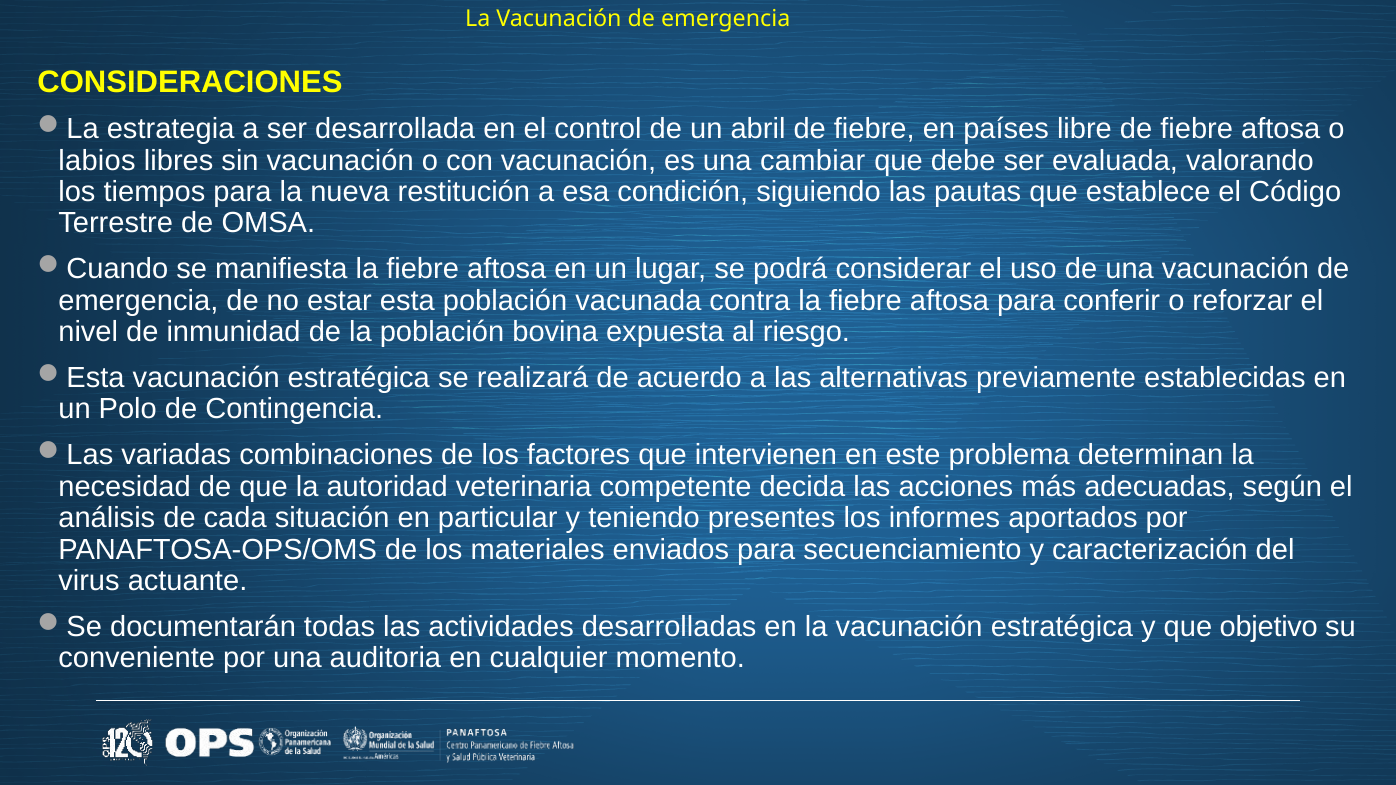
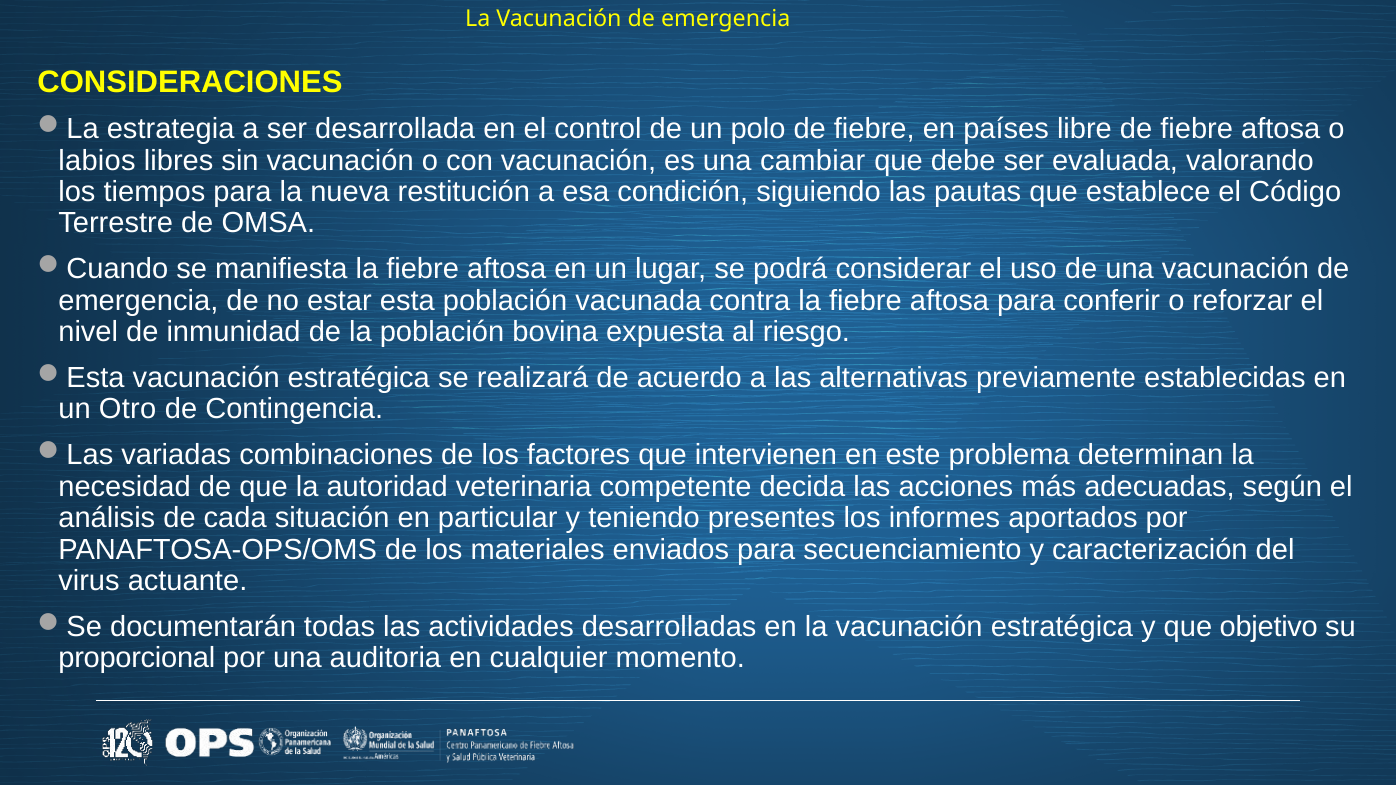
abril: abril -> polo (758, 129)
Polo: Polo -> Otro (128, 409)
conveniente: conveniente -> proporcional (137, 658)
